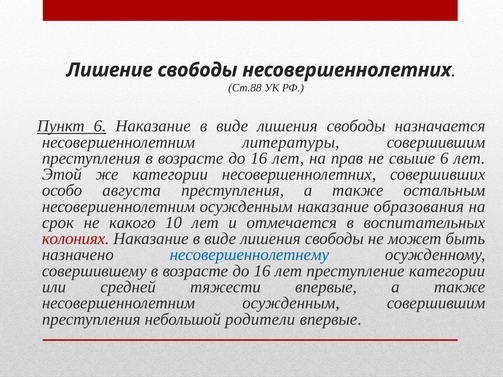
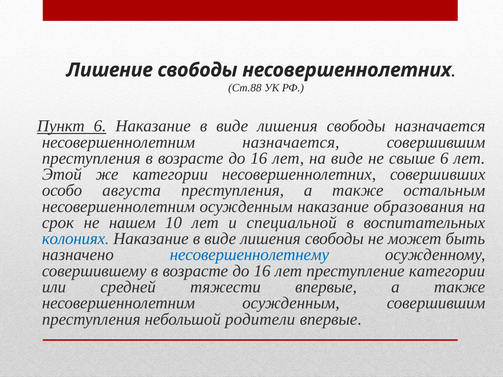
несовершеннолетним литературы: литературы -> назначается (291, 142)
на прав: прав -> виде (347, 158)
какого: какого -> нашем (132, 223)
отмечается: отмечается -> специальной (292, 223)
колониях colour: red -> blue (76, 239)
